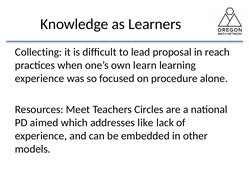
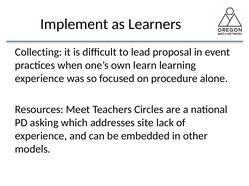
Knowledge: Knowledge -> Implement (74, 24)
reach: reach -> event (217, 52)
aimed: aimed -> asking (44, 123)
like: like -> site (146, 123)
